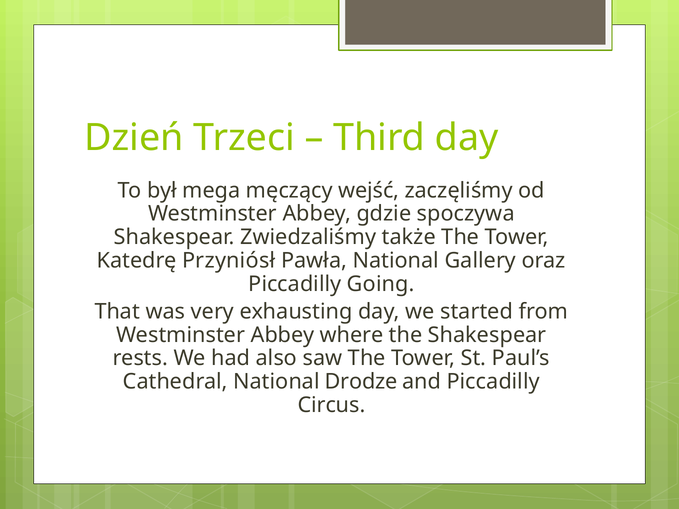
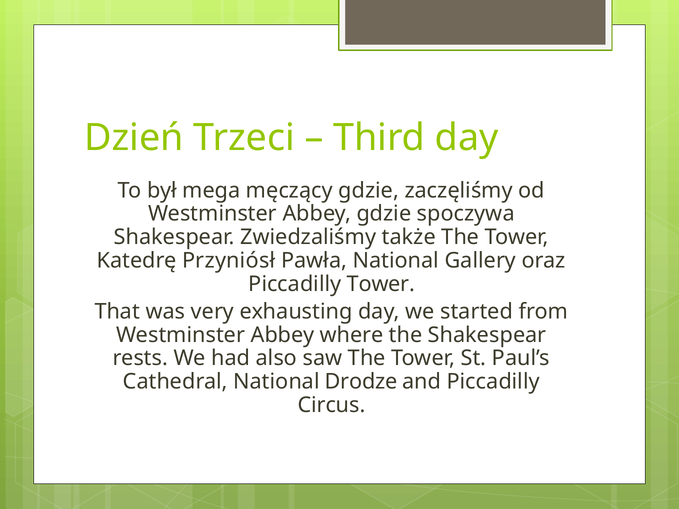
męczący wejść: wejść -> gdzie (369, 190)
Piccadilly Going: Going -> Tower (381, 284)
